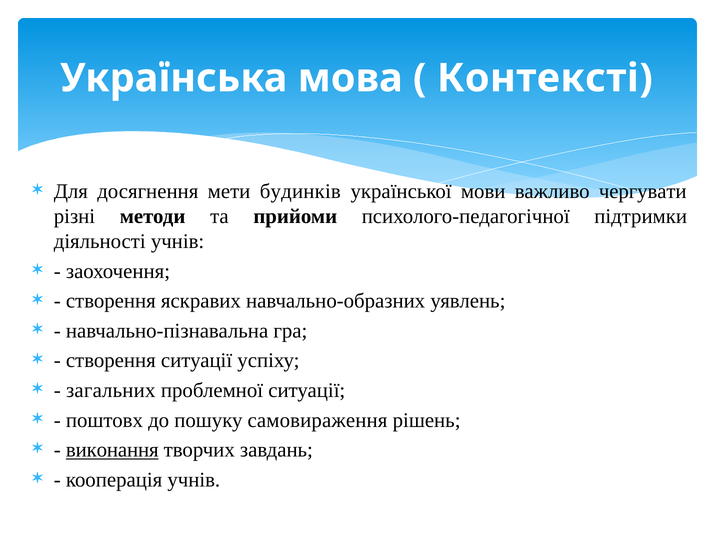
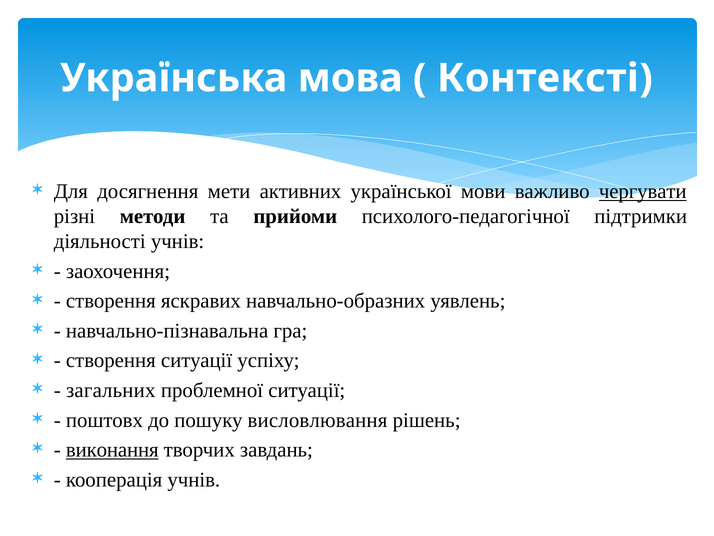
будинків: будинків -> активних (300, 191)
чергувати underline: none -> present (643, 191)
самовираження: самовираження -> висловлювання (317, 420)
